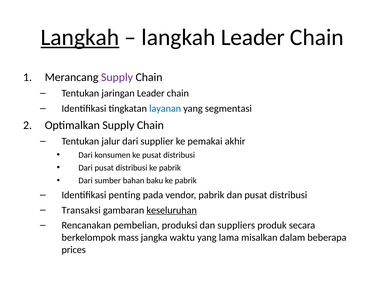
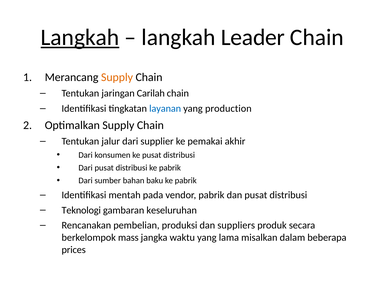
Supply colour: purple -> orange (117, 77)
jaringan Leader: Leader -> Carilah (151, 93)
segmentasi: segmentasi -> production (228, 108)
penting: penting -> mentah (125, 195)
Transaksi: Transaksi -> Teknologi (81, 210)
keseluruhan underline: present -> none (172, 210)
